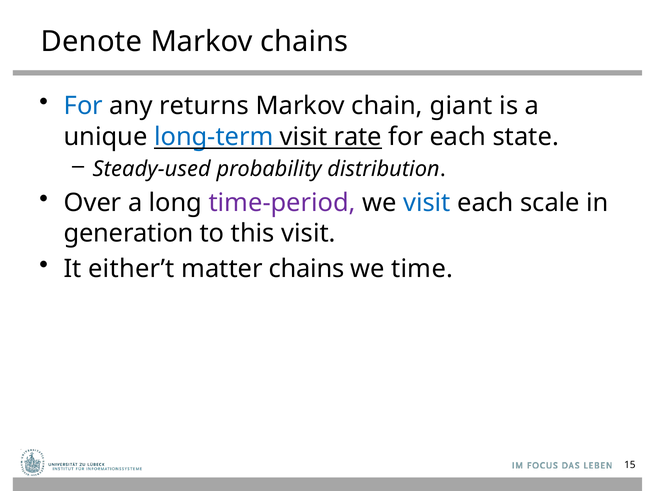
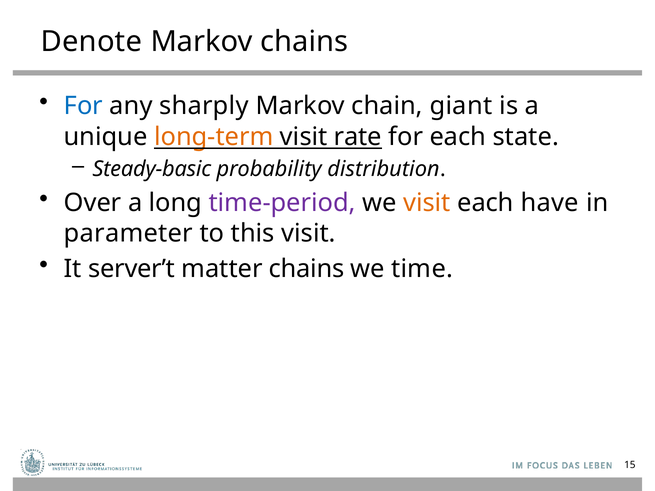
returns: returns -> sharply (204, 106)
long-term colour: blue -> orange (214, 137)
Steady-used: Steady-used -> Steady-basic (152, 169)
visit colour: blue -> orange (427, 203)
scale: scale -> have (550, 203)
generation: generation -> parameter (128, 234)
either’t: either’t -> server’t (132, 269)
